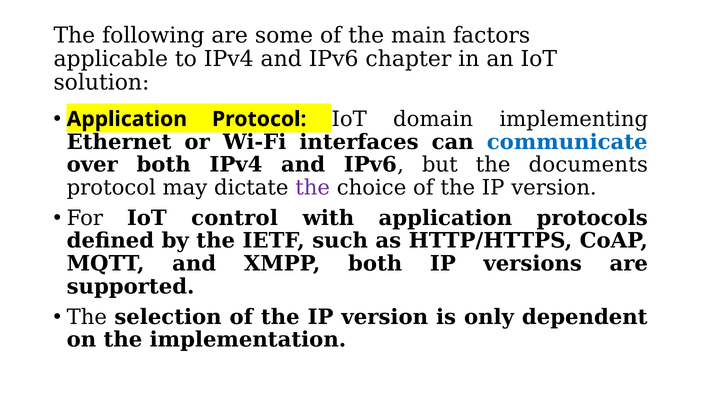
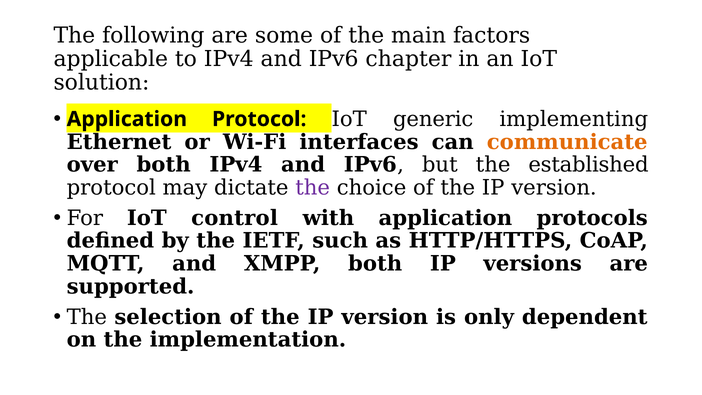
domain: domain -> generic (433, 119)
communicate colour: blue -> orange (567, 142)
documents: documents -> established (588, 165)
